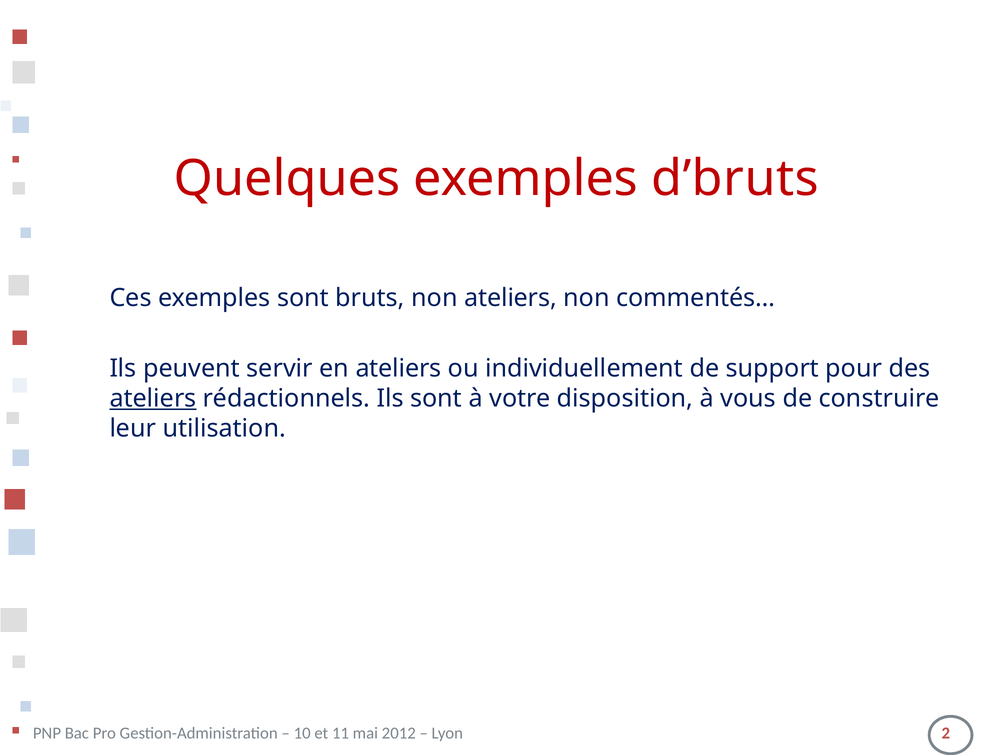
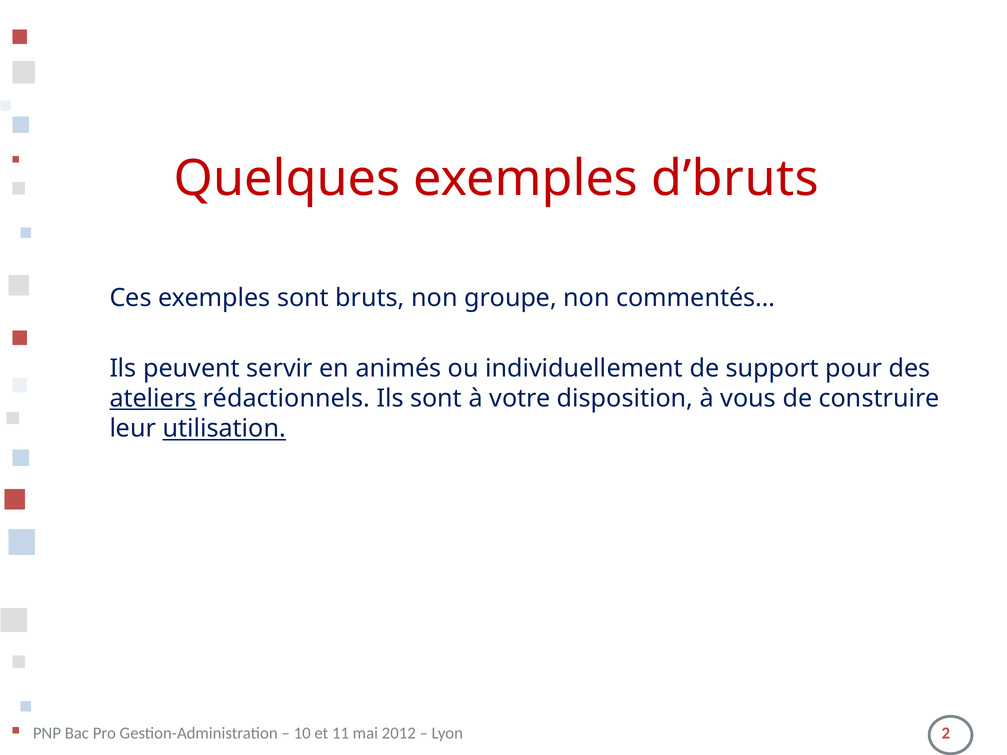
non ateliers: ateliers -> groupe (511, 298)
en ateliers: ateliers -> animés (398, 368)
utilisation underline: none -> present (224, 429)
